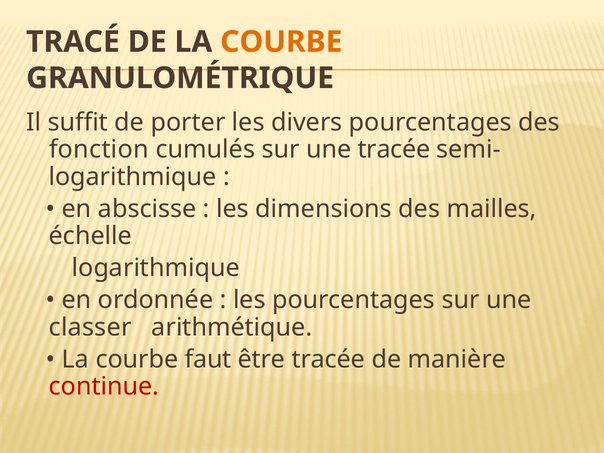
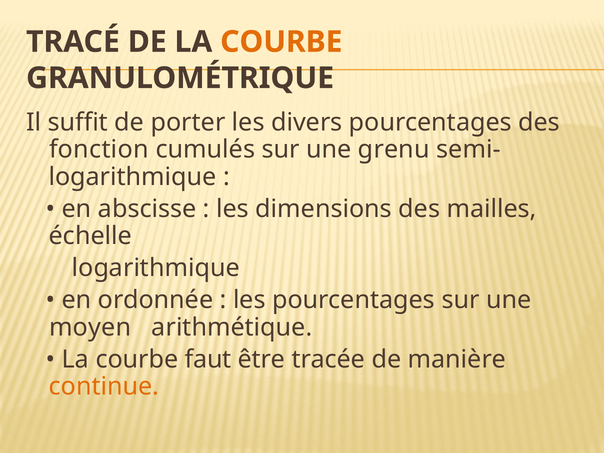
une tracée: tracée -> grenu (394, 150)
classer: classer -> moyen (90, 327)
continue colour: red -> orange (104, 386)
